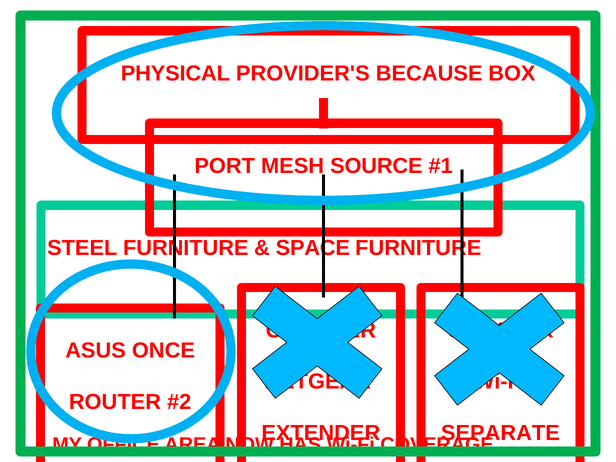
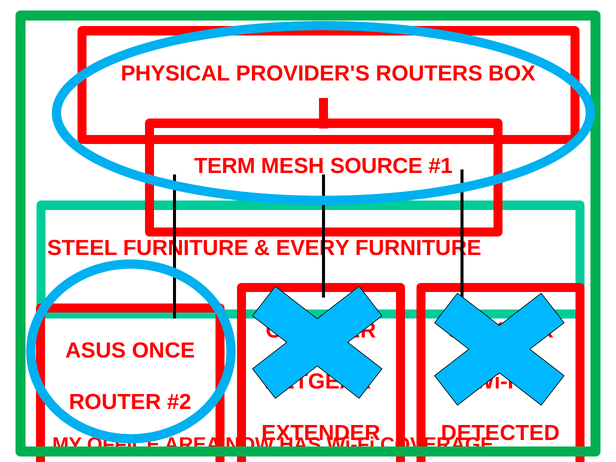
BECAUSE: BECAUSE -> ROUTERS (429, 74)
PORT: PORT -> TERM (225, 166)
SPACE: SPACE -> EVERY (313, 248)
SEPARATE: SEPARATE -> DETECTED (500, 433)
